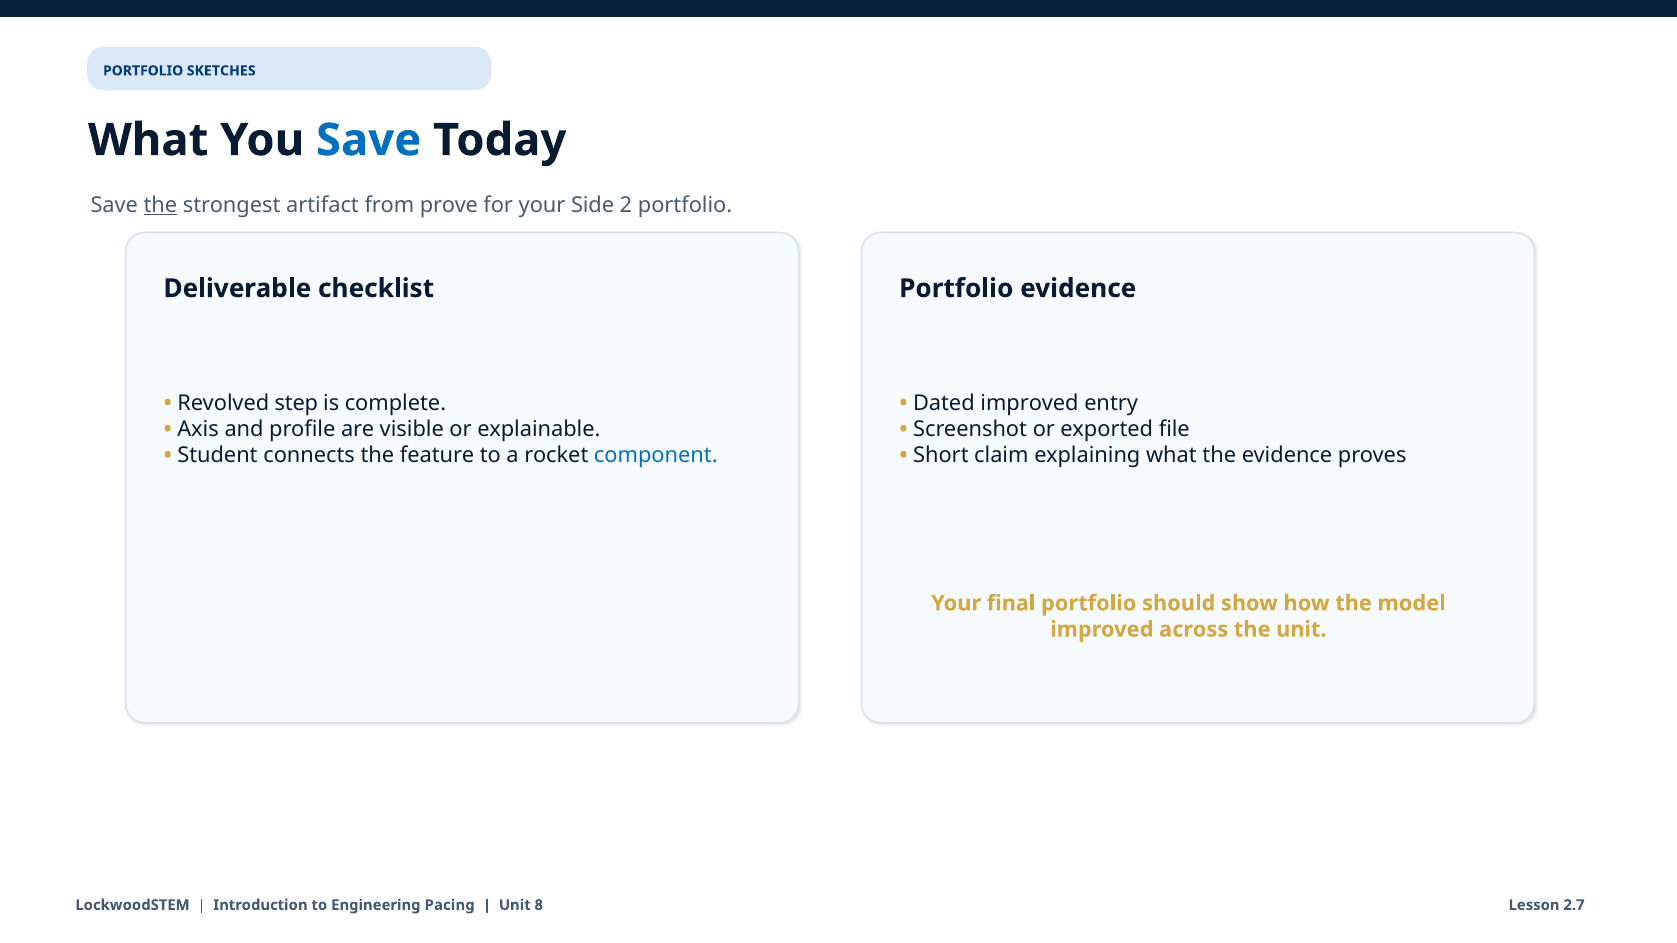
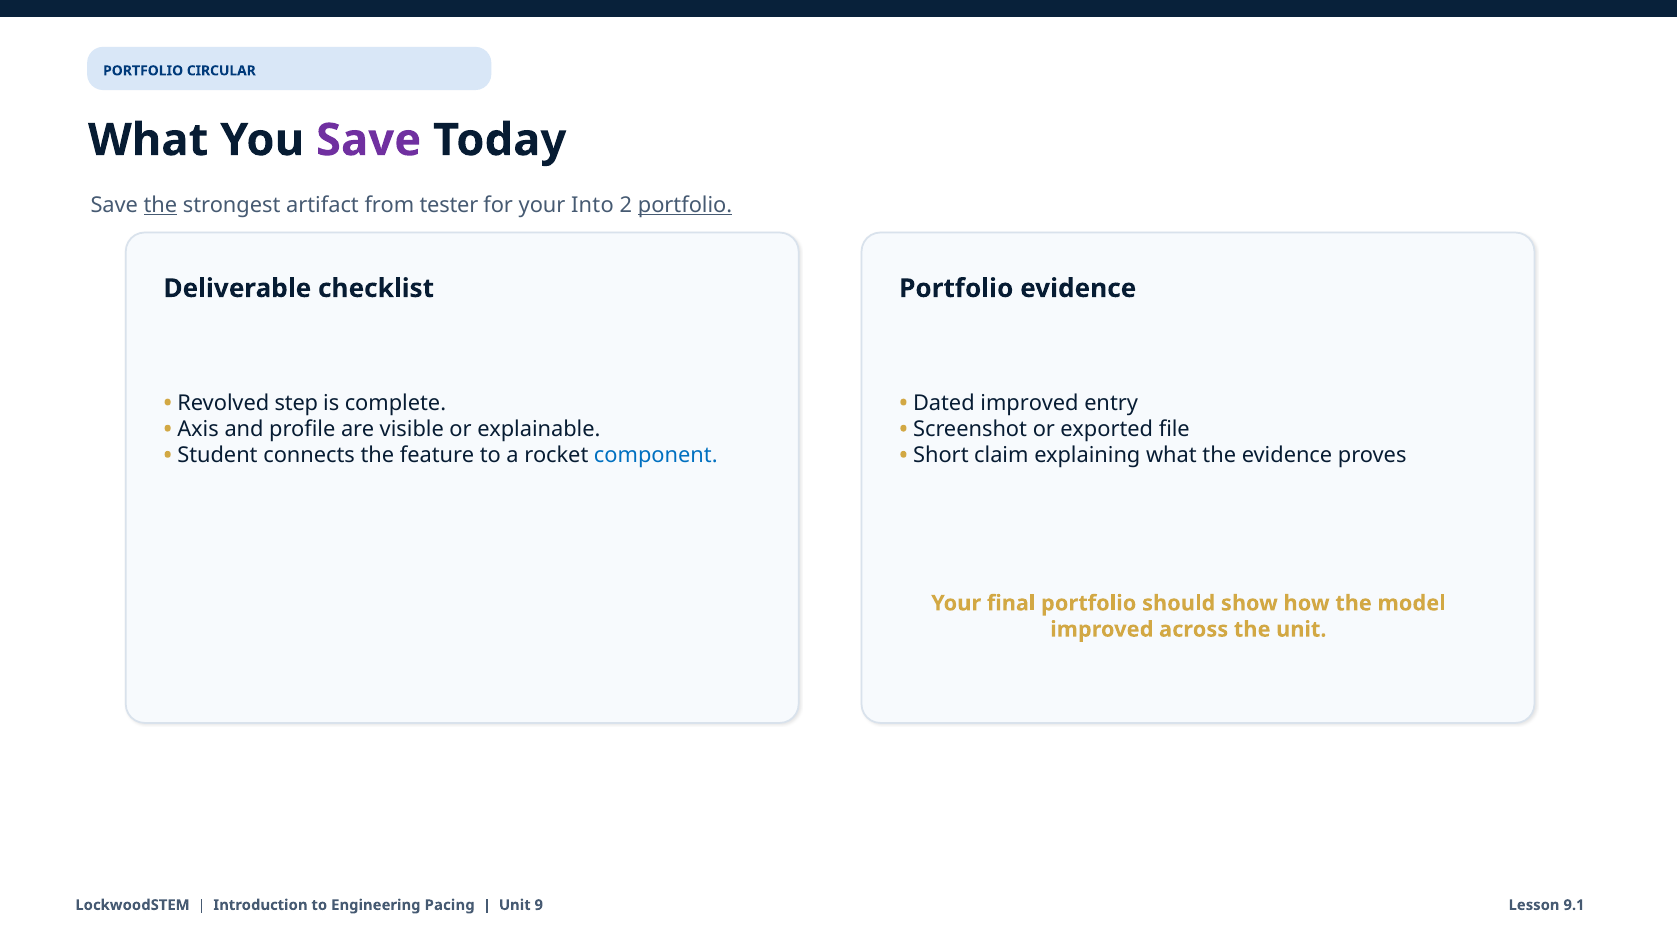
SKETCHES: SKETCHES -> CIRCULAR (221, 71)
Save colour: blue -> purple (369, 140)
prove: prove -> tester (449, 205)
Side: Side -> Into (592, 205)
portfolio underline: none -> present (685, 205)
8: 8 -> 9 (539, 905)
2.7: 2.7 -> 9.1 (1574, 905)
